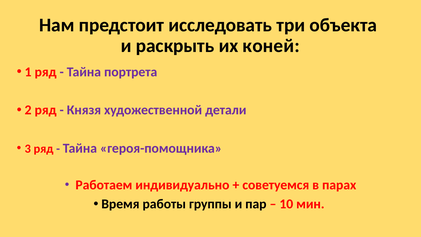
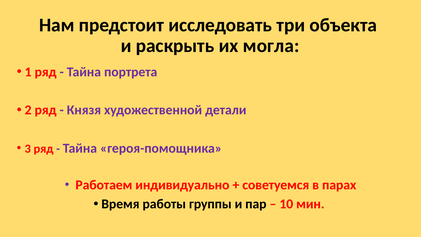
коней: коней -> могла (271, 46)
